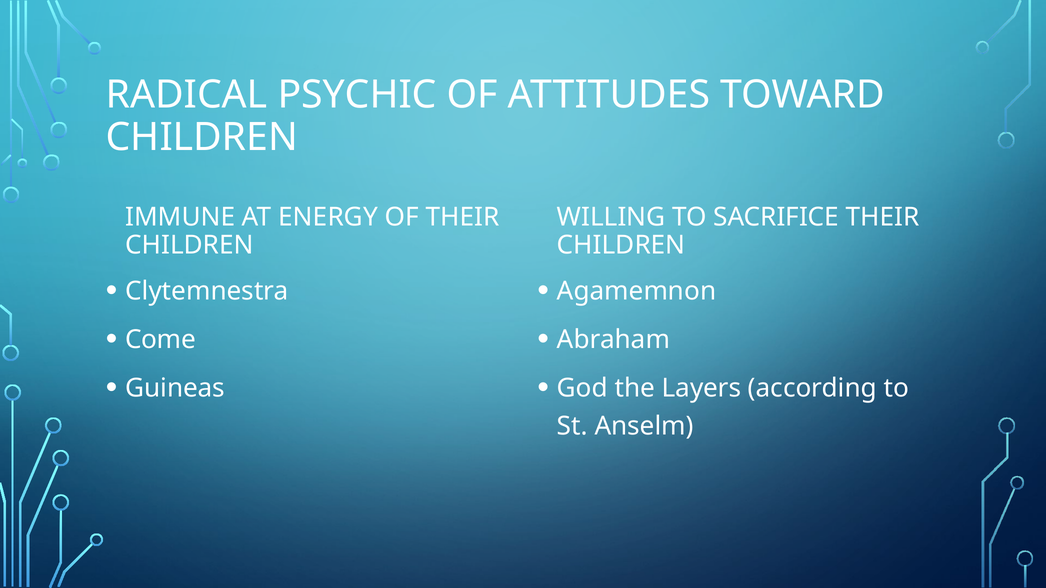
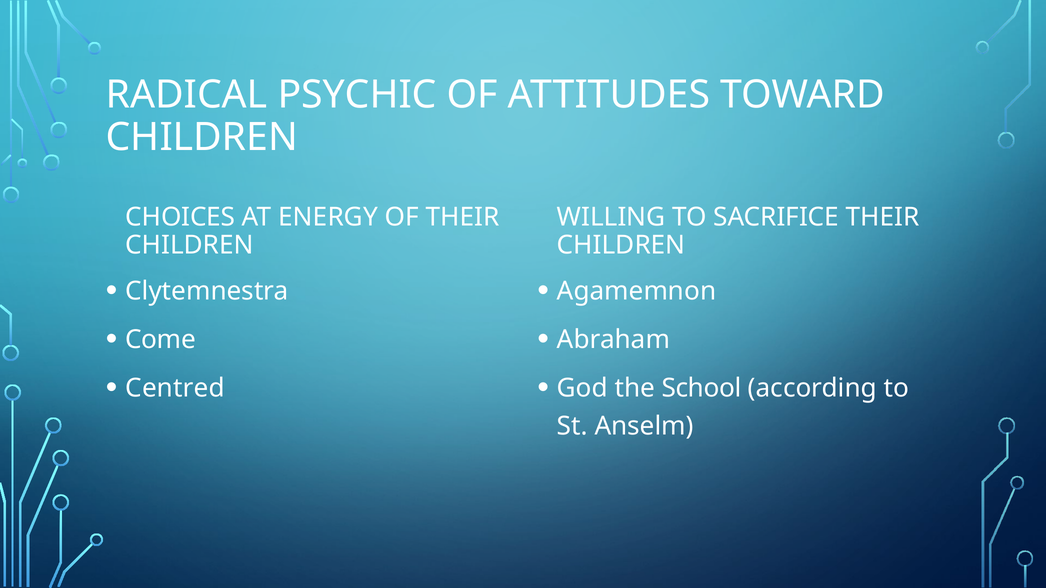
IMMUNE: IMMUNE -> CHOICES (180, 217)
Guineas: Guineas -> Centred (175, 388)
Layers: Layers -> School (702, 388)
